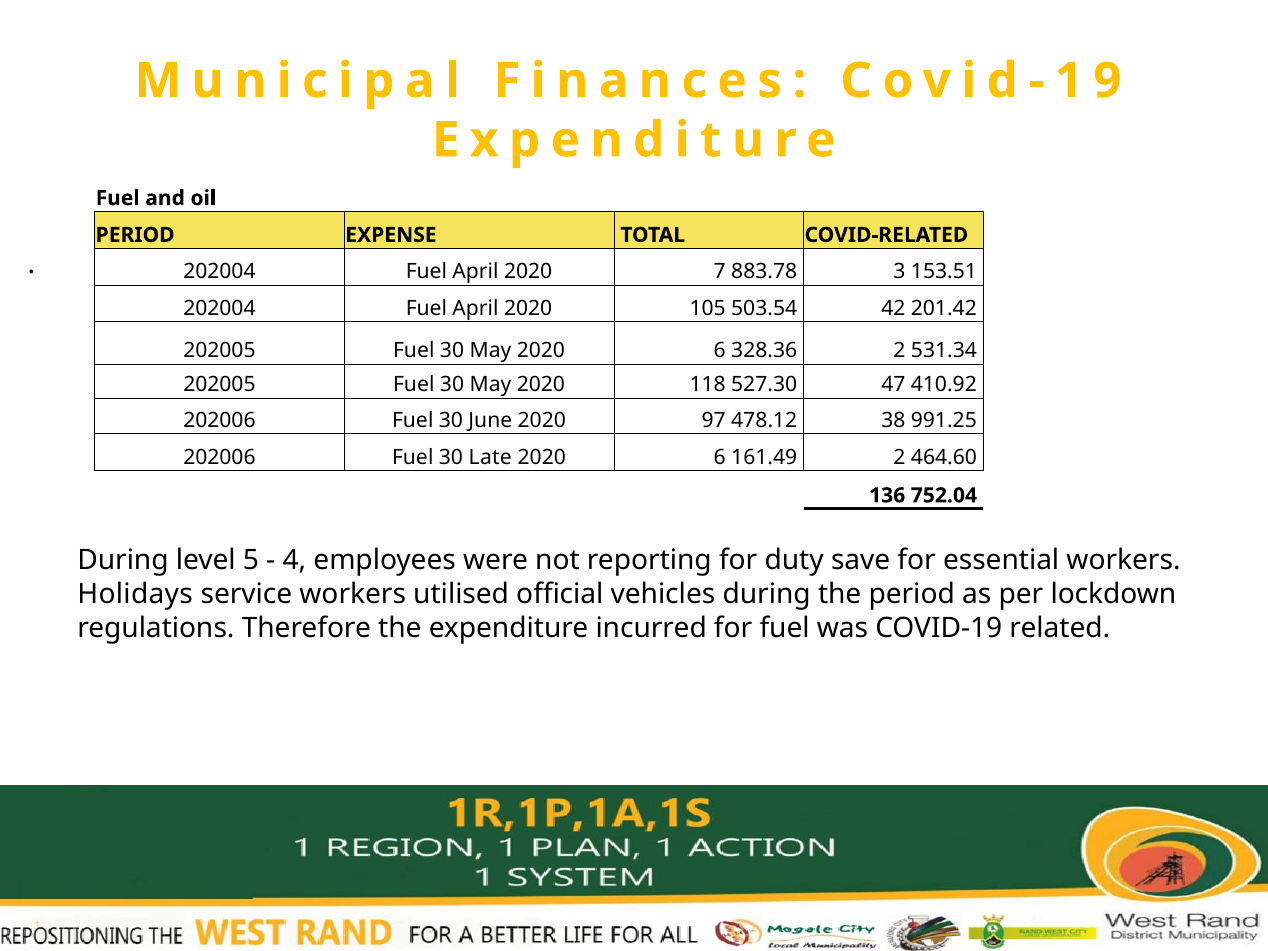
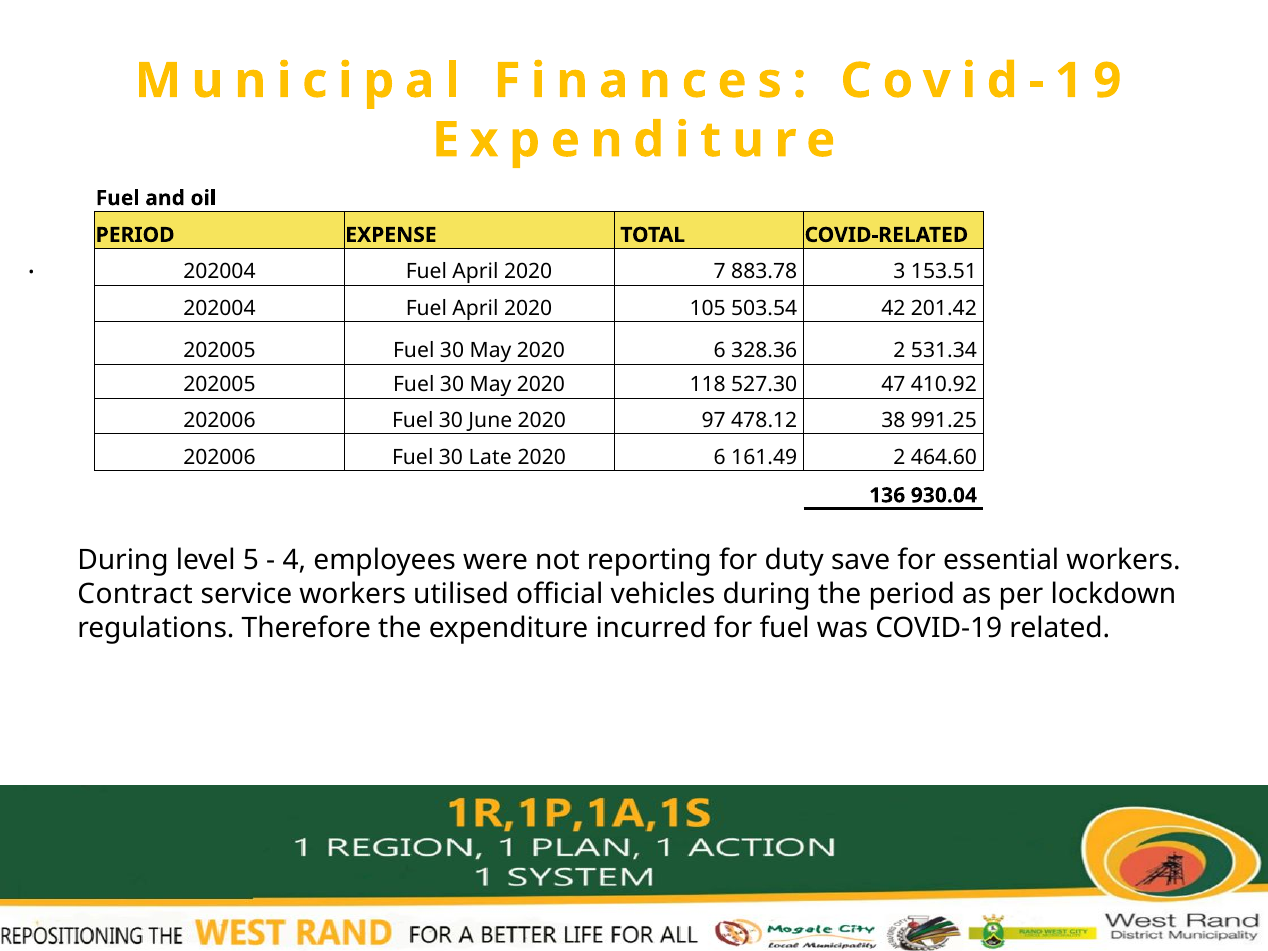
752.04: 752.04 -> 930.04 (944, 495)
Holidays: Holidays -> Contract (135, 594)
